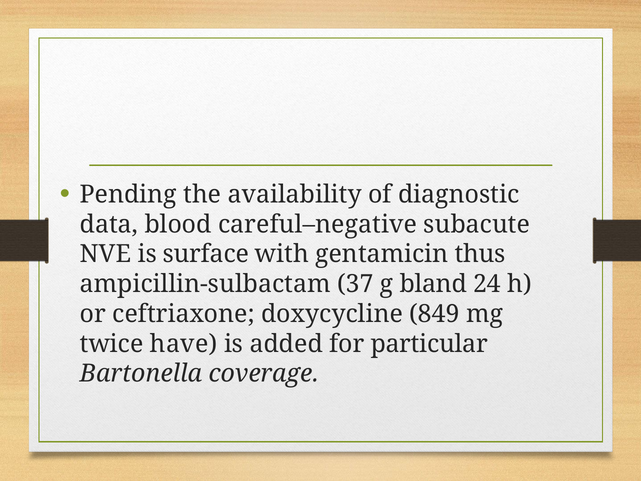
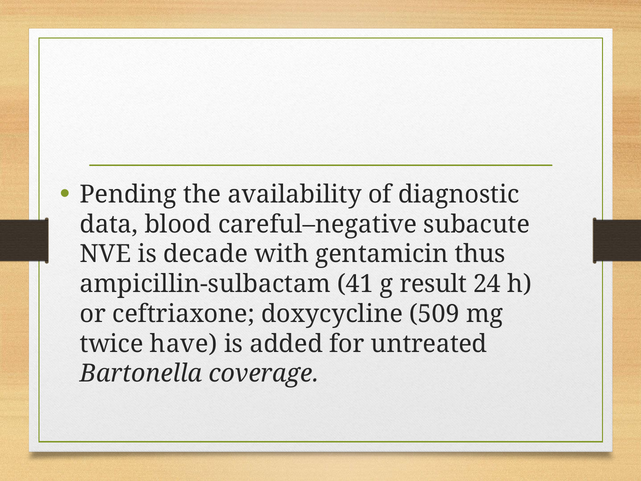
surface: surface -> decade (206, 254)
37: 37 -> 41 (355, 284)
bland: bland -> result (433, 284)
849: 849 -> 509 (434, 314)
particular: particular -> untreated (429, 344)
